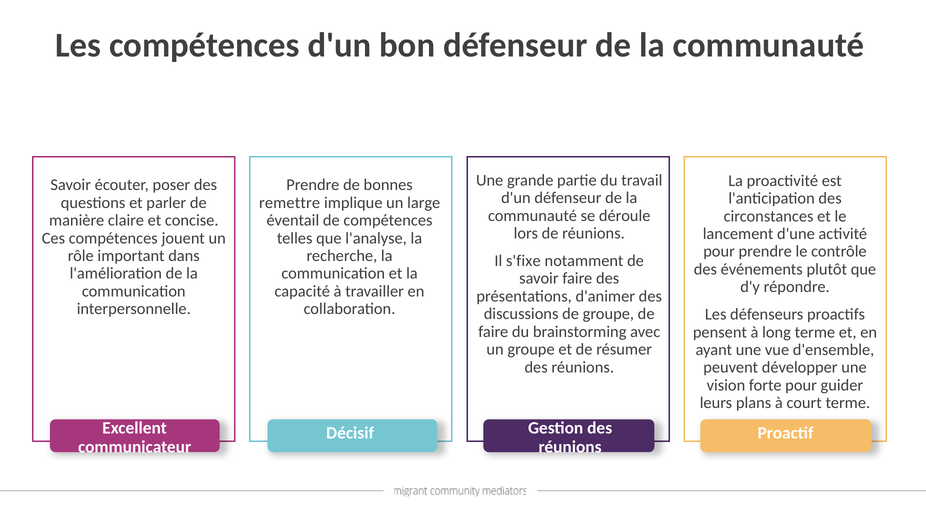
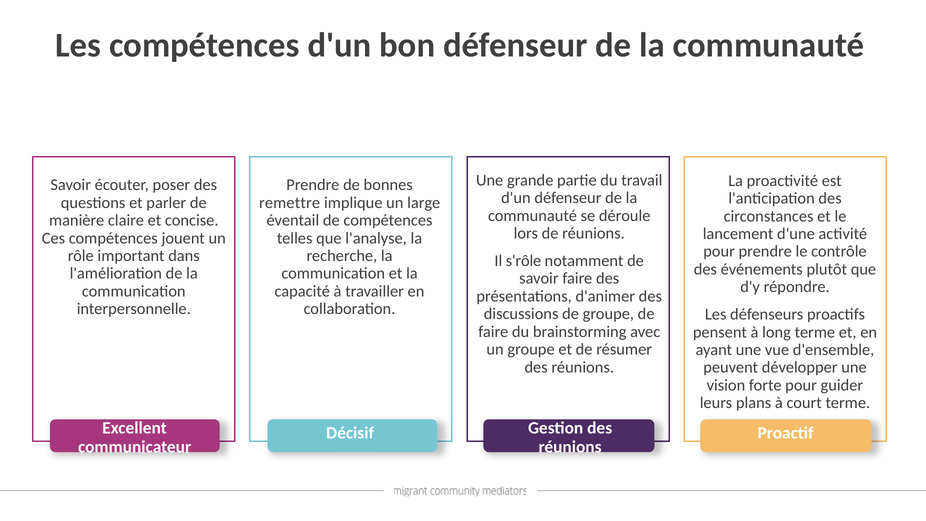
s'fixe: s'fixe -> s'rôle (524, 261)
